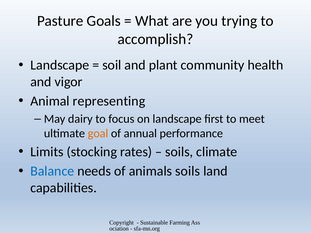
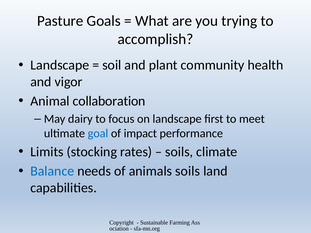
representing: representing -> collaboration (109, 101)
goal colour: orange -> blue (98, 134)
annual: annual -> impact (140, 134)
